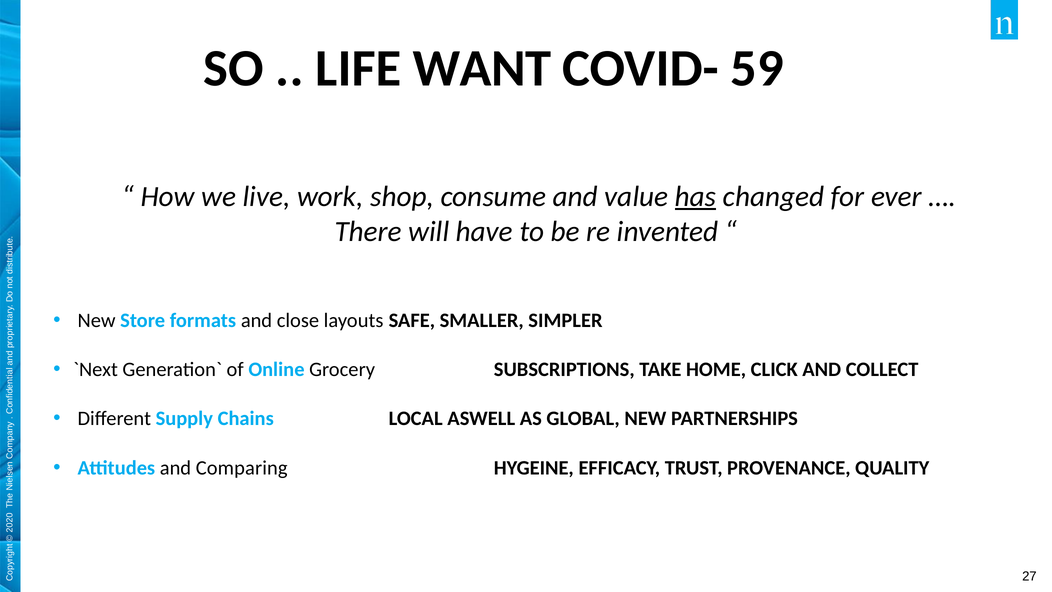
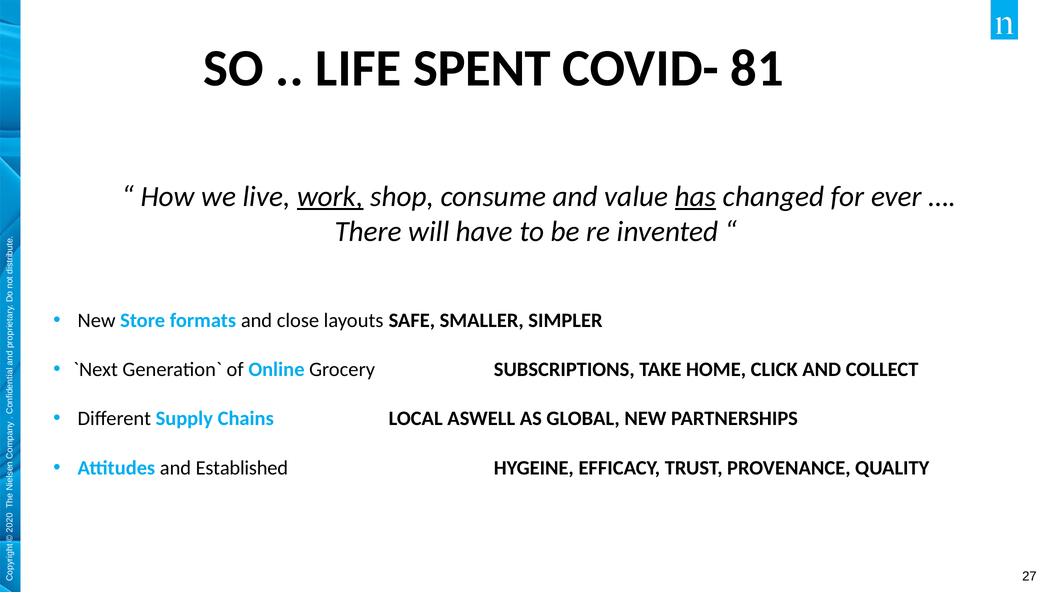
WANT: WANT -> SPENT (482, 68)
59: 59 -> 81 (757, 68)
work underline: none -> present (330, 196)
Comparing: Comparing -> Established (242, 468)
